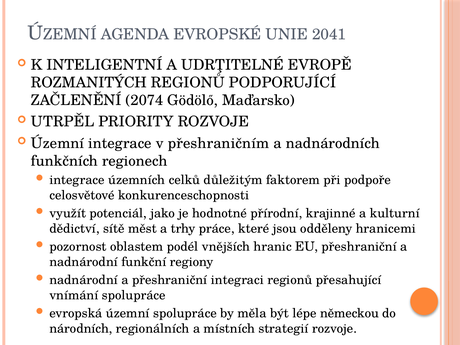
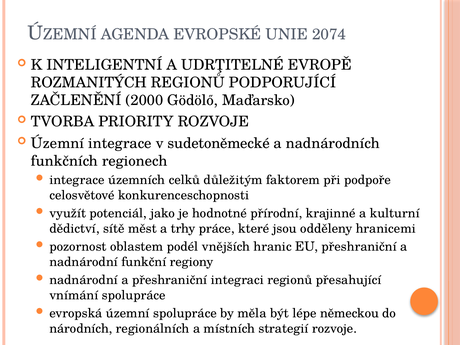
2041: 2041 -> 2074 (329, 35)
2074: 2074 -> 2000 (144, 100)
UTRPĚL: UTRPĚL -> TVORBA (63, 122)
přeshraničním: přeshraničním -> sudetoněmecké (219, 143)
